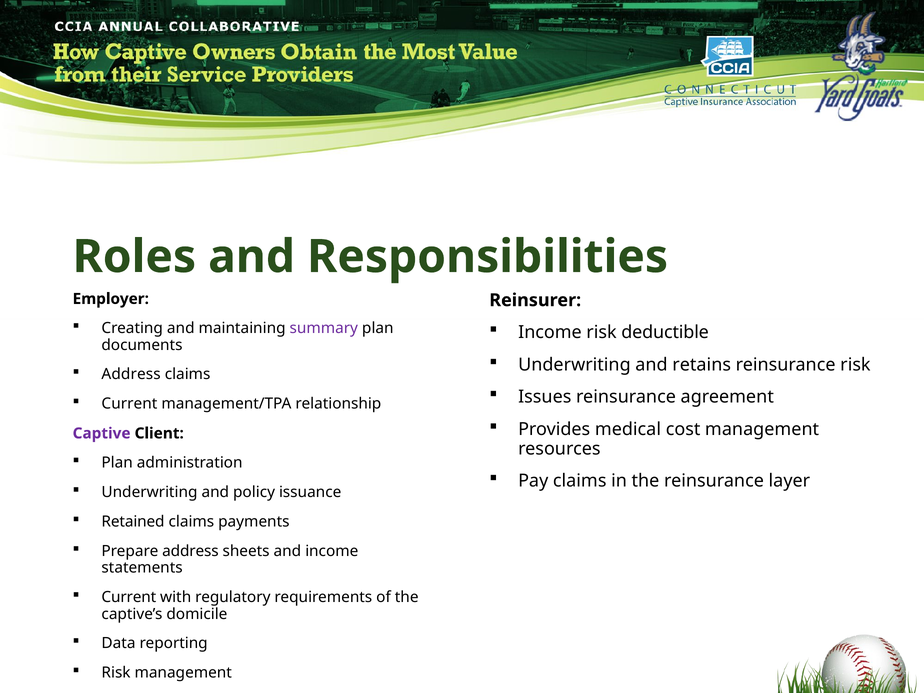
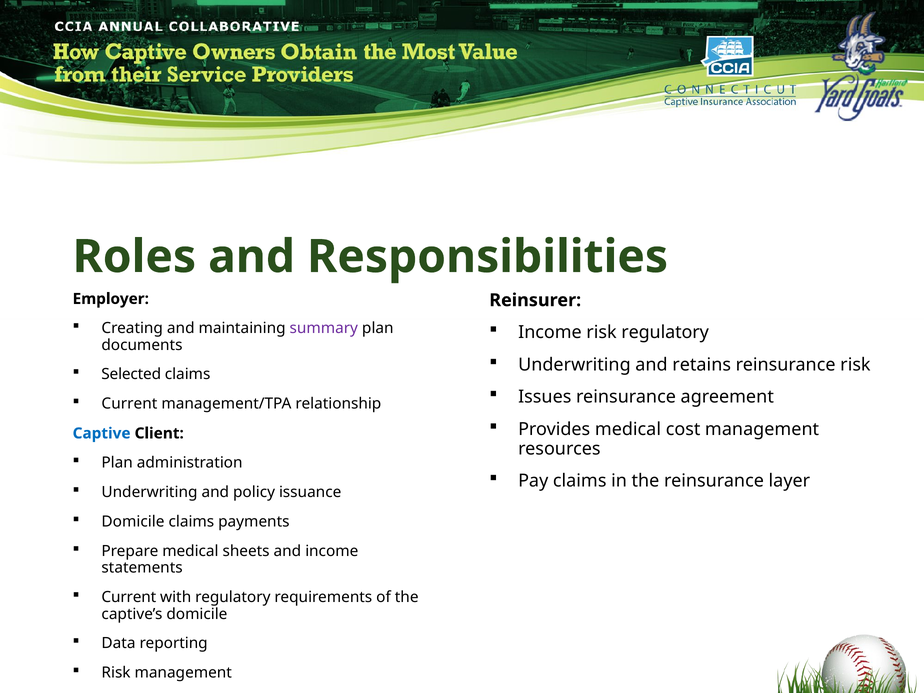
risk deductible: deductible -> regulatory (665, 332)
Address: Address -> Selected (131, 374)
Captive colour: purple -> blue (102, 433)
Retained: Retained -> Domicile (133, 522)
Prepare address: address -> medical (190, 551)
